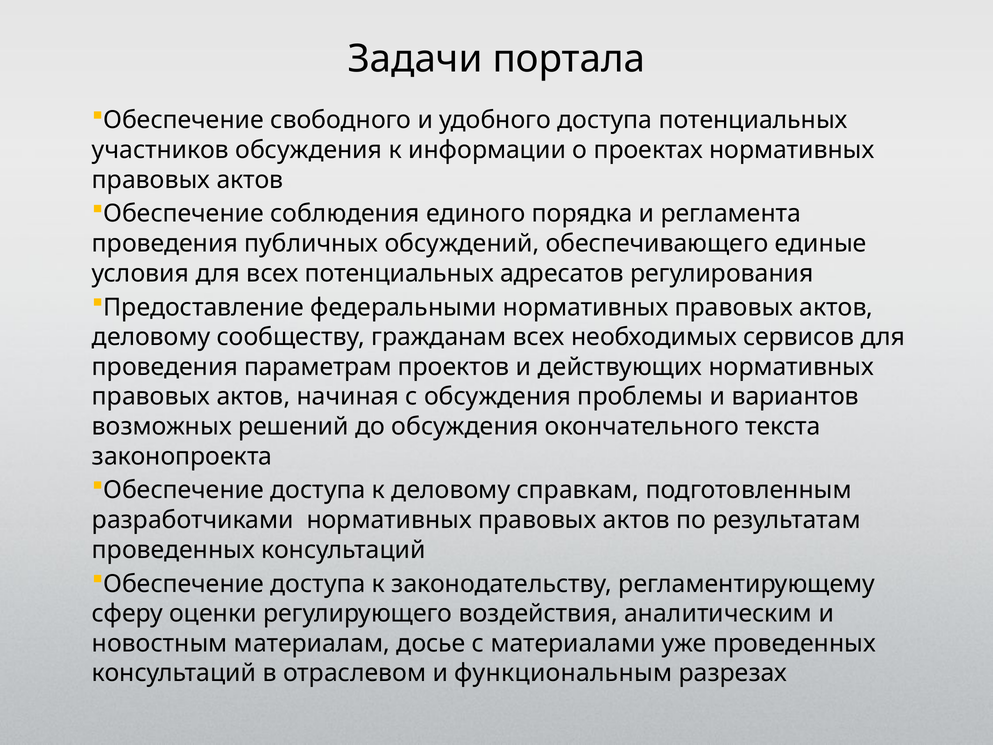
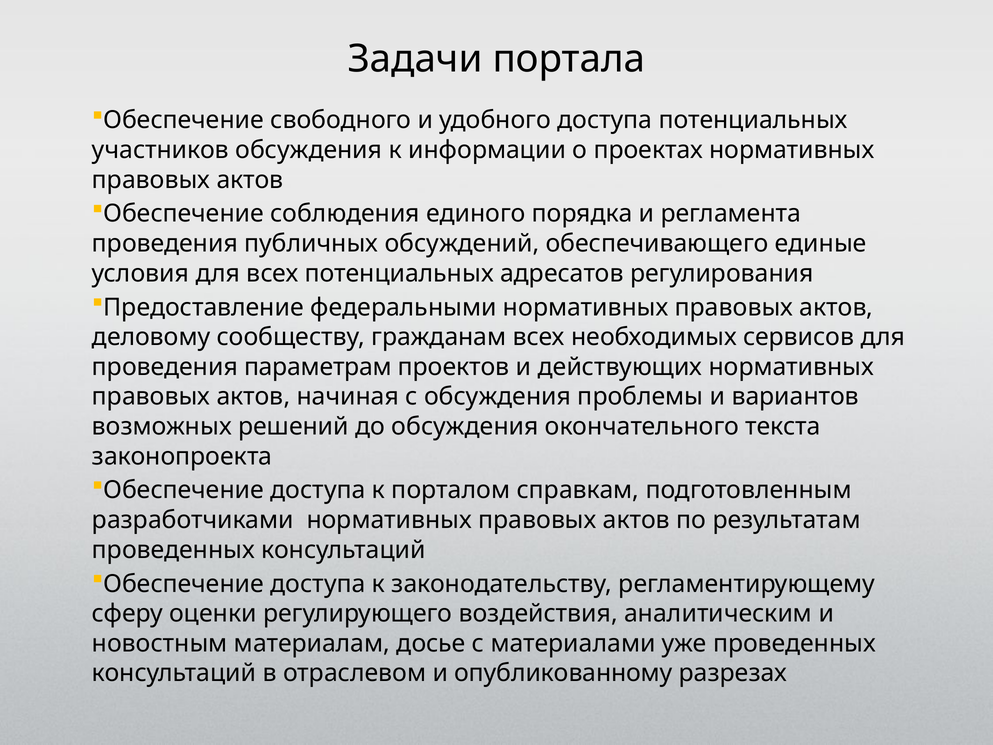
к деловому: деловому -> порталом (451, 490)
функциональным: функциональным -> опубликованному (563, 673)
